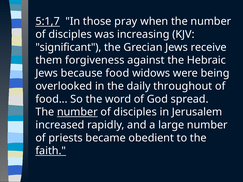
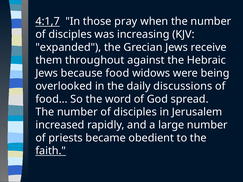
5:1,7: 5:1,7 -> 4:1,7 (48, 21)
significant: significant -> expanded (68, 47)
forgiveness: forgiveness -> throughout (95, 60)
throughout: throughout -> discussions (183, 86)
number underline: present -> none (77, 112)
